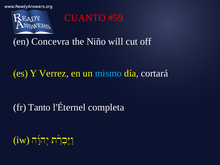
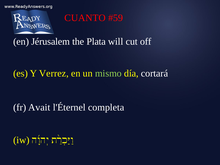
Concevra: Concevra -> Jérusalem (51, 42)
Niño: Niño -> Plata (96, 42)
mismo colour: light blue -> light green (108, 73)
Tanto: Tanto -> Avait (39, 107)
